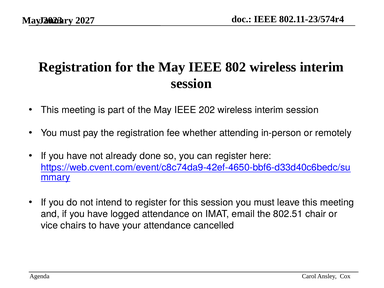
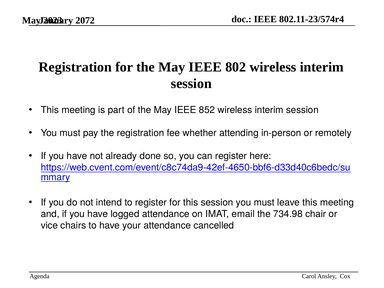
2027: 2027 -> 2072 (85, 20)
202: 202 -> 852 (207, 110)
802.51: 802.51 -> 734.98 (288, 214)
